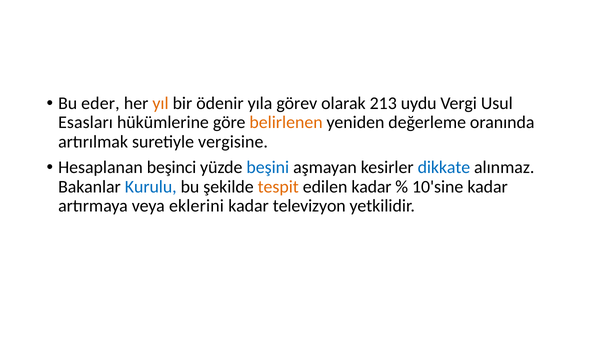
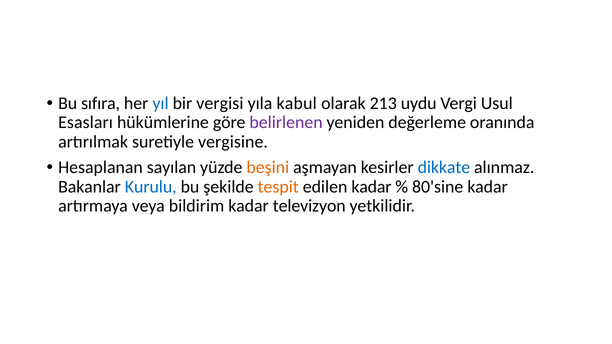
eder: eder -> sıfıra (101, 103)
yıl colour: orange -> blue (161, 103)
ödenir: ödenir -> vergisi (220, 103)
görev: görev -> kabul (297, 103)
belirlenen colour: orange -> purple (286, 123)
beşinci: beşinci -> sayılan (171, 168)
beşini colour: blue -> orange (268, 168)
10'sine: 10'sine -> 80'sine (438, 187)
eklerini: eklerini -> bildirim (197, 206)
